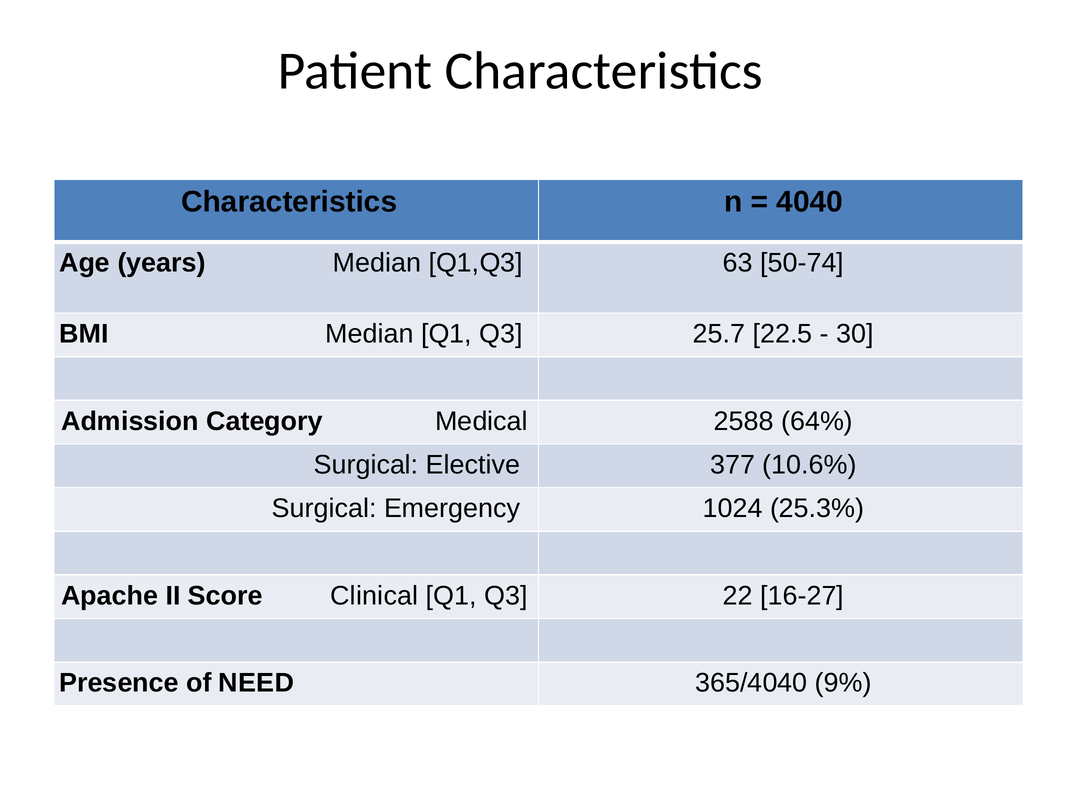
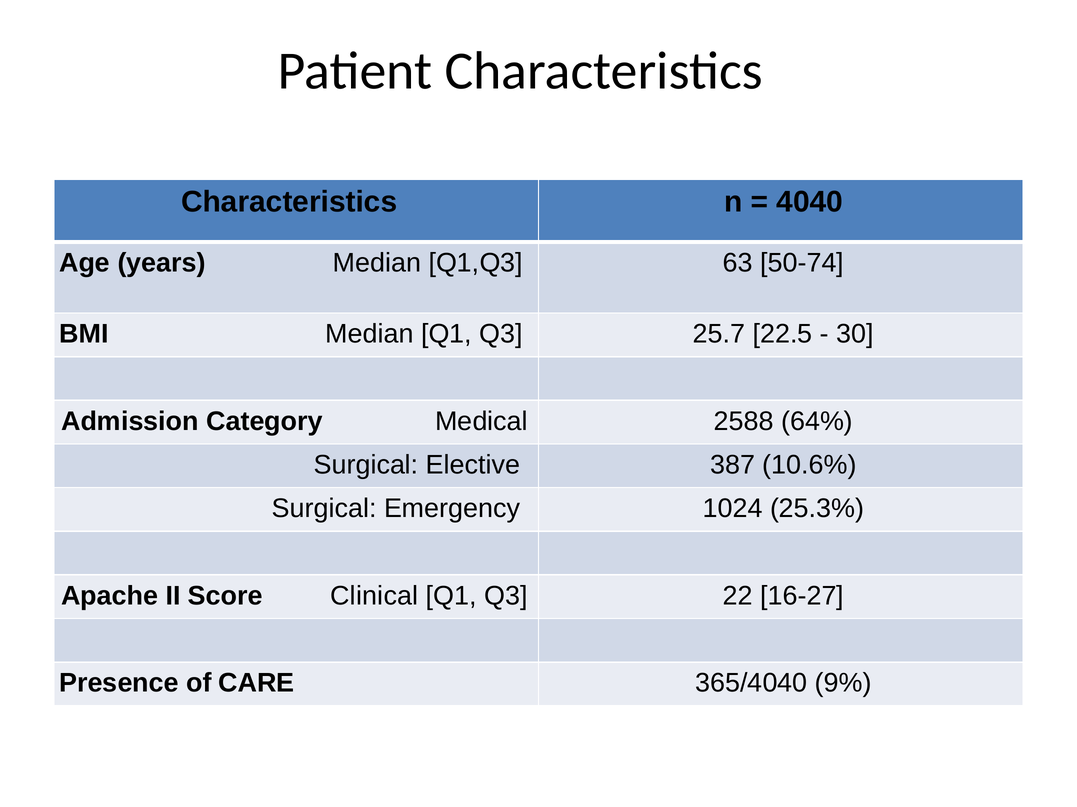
377: 377 -> 387 (733, 465)
NEED: NEED -> CARE (256, 684)
